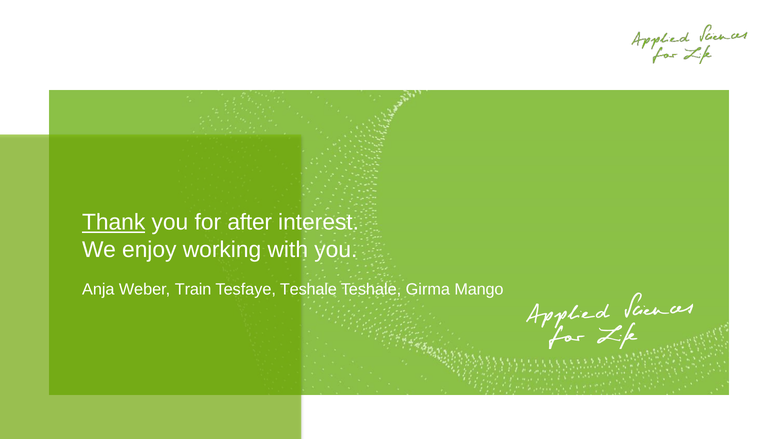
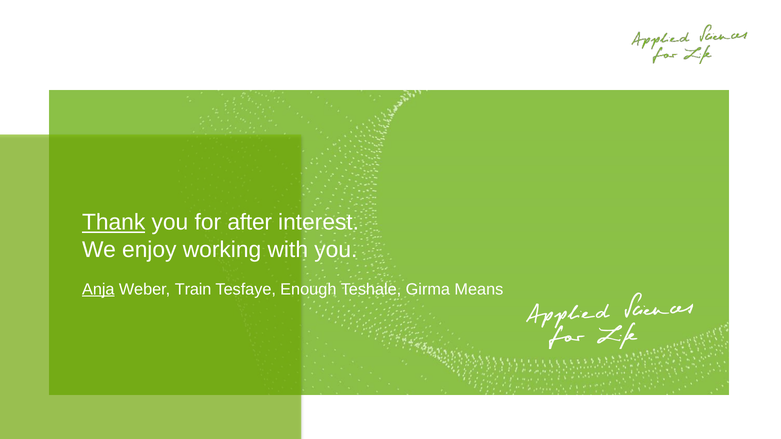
Anja underline: none -> present (98, 289)
Tesfaye Teshale: Teshale -> Enough (308, 289)
Mango: Mango -> Means (479, 289)
